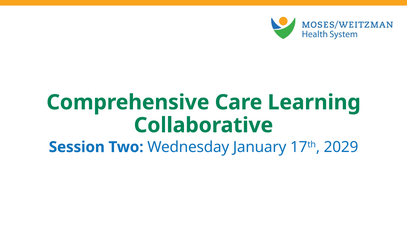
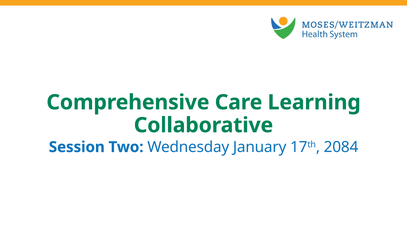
2029: 2029 -> 2084 (341, 147)
